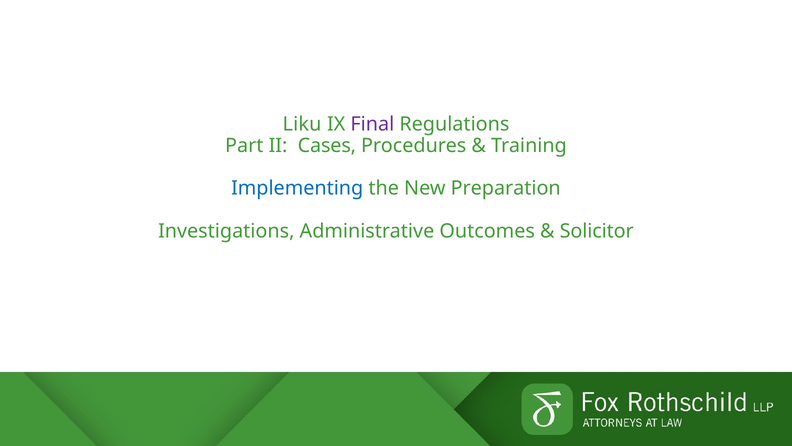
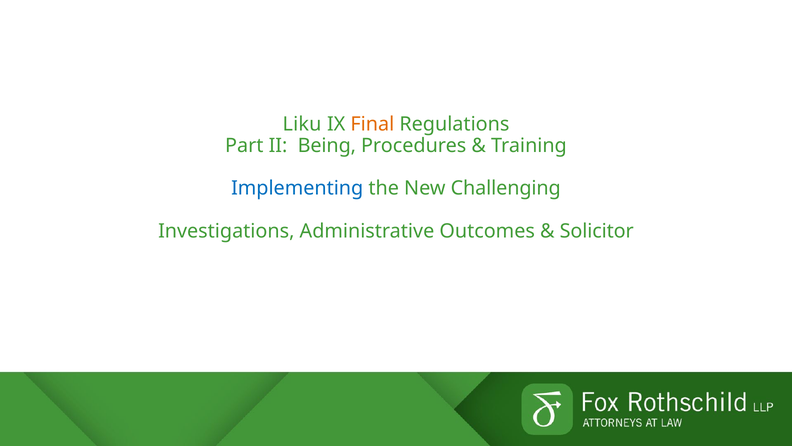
Final colour: purple -> orange (372, 124)
Cases: Cases -> Being (327, 145)
Preparation: Preparation -> Challenging (506, 188)
